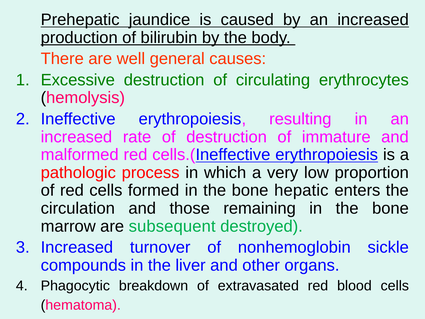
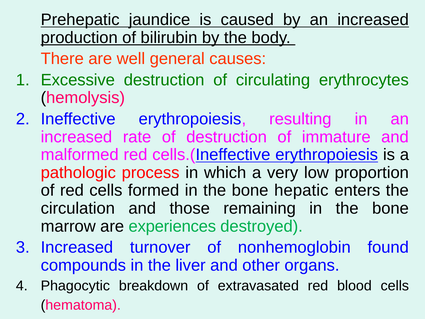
subsequent: subsequent -> experiences (172, 226)
sickle: sickle -> found (388, 247)
